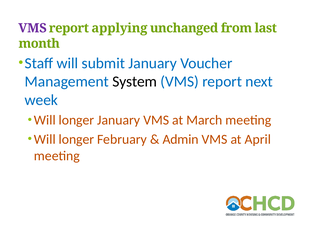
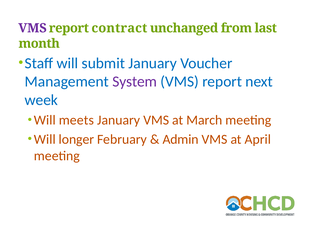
applying: applying -> contract (119, 28)
System colour: black -> purple (135, 82)
longer: longer -> meets (76, 121)
